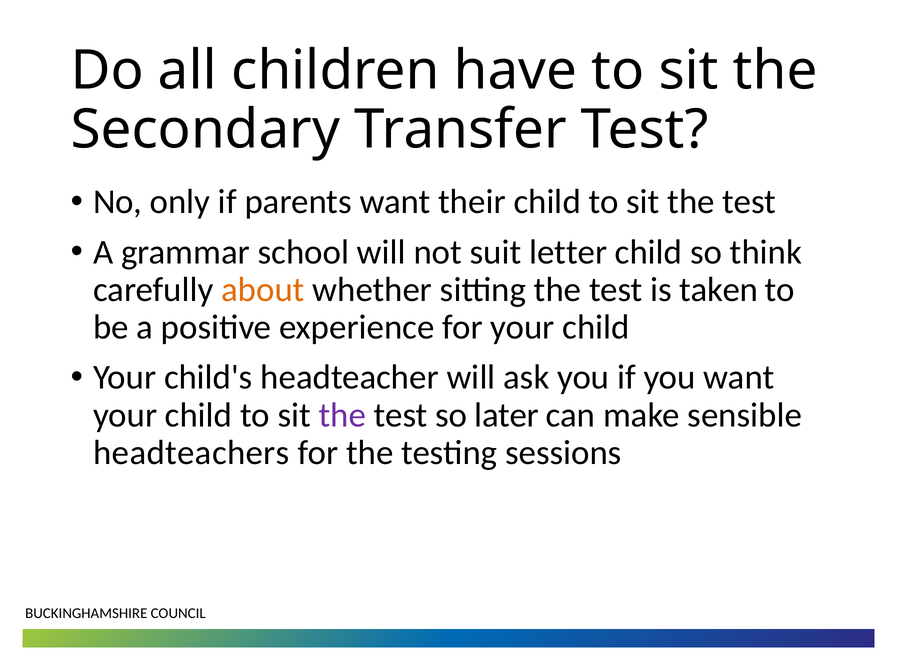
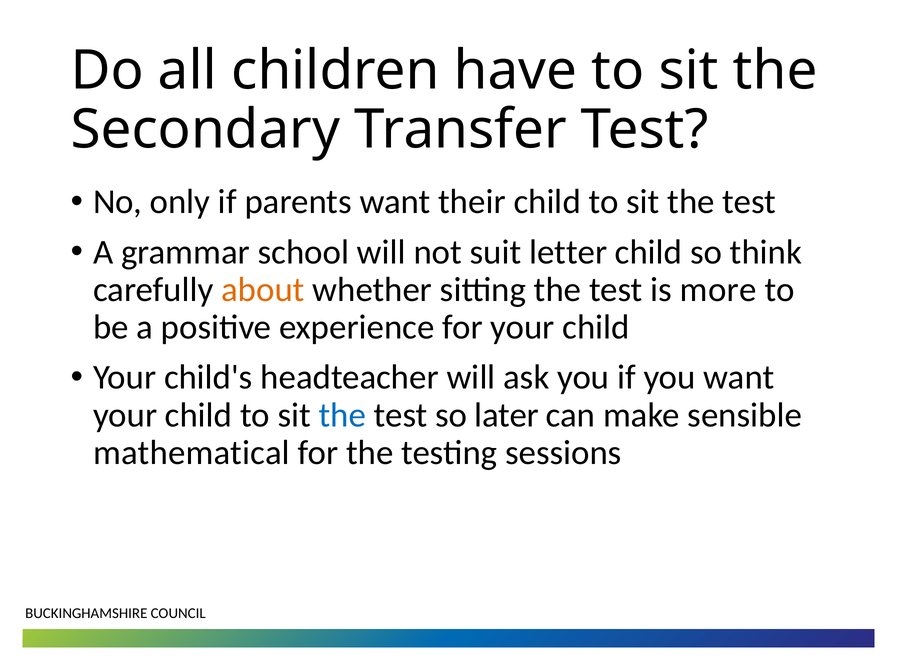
taken: taken -> more (718, 290)
the colour: purple -> blue (342, 416)
headteachers: headteachers -> mathematical (192, 453)
